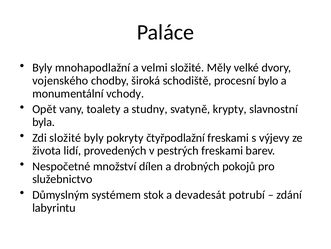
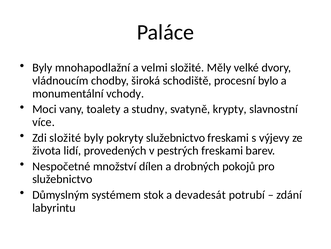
vojenského: vojenského -> vládnoucím (60, 80)
Opět: Opět -> Moci (44, 109)
byla: byla -> více (44, 122)
pokryty čtyřpodlažní: čtyřpodlažní -> služebnictvo (176, 137)
